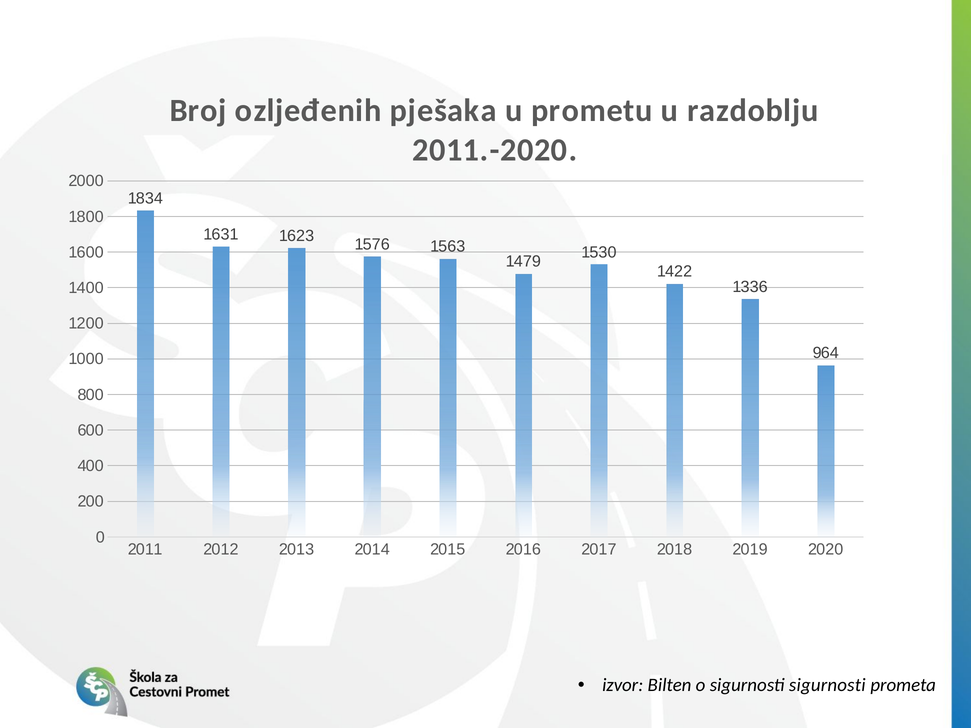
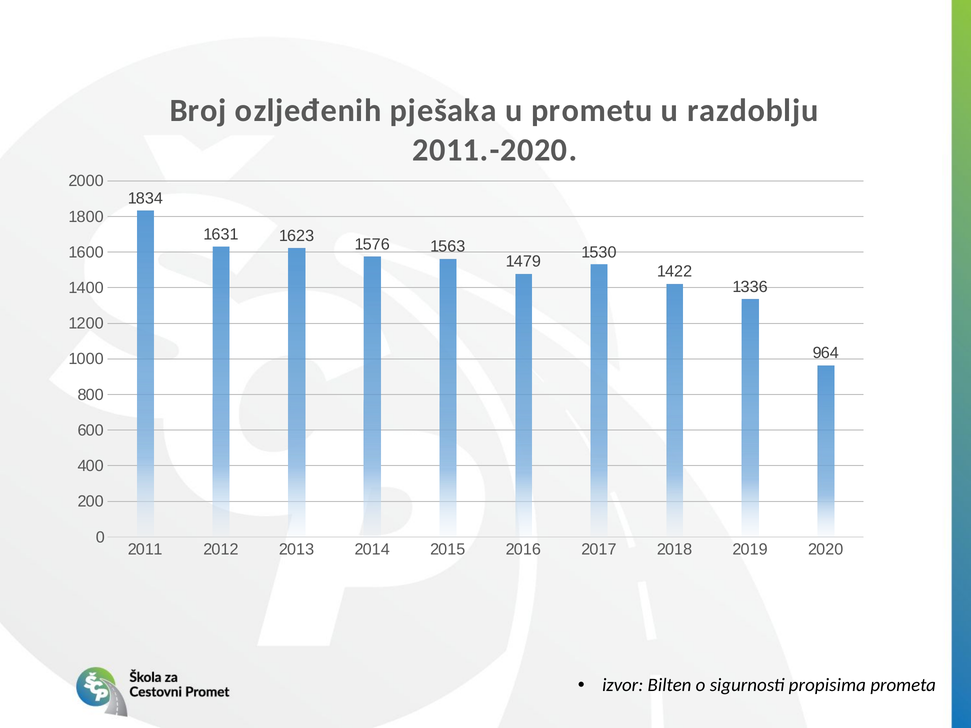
sigurnosti sigurnosti: sigurnosti -> propisima (827, 685)
